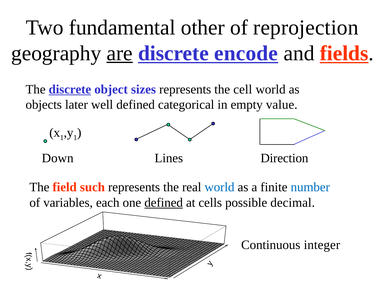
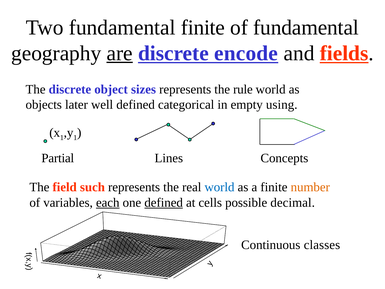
fundamental other: other -> finite (203, 28)
of reprojection: reprojection -> fundamental (306, 28)
discrete underline: present -> none (70, 89)
cell: cell -> rule (243, 89)
value: value -> using (282, 105)
Down: Down -> Partial (58, 158)
Direction: Direction -> Concepts (284, 158)
number colour: blue -> orange (310, 187)
each underline: none -> present (108, 202)
integer: integer -> classes (322, 245)
